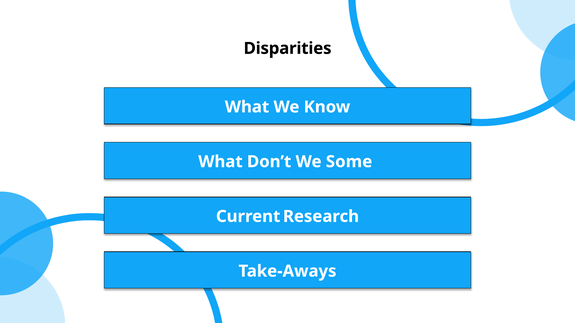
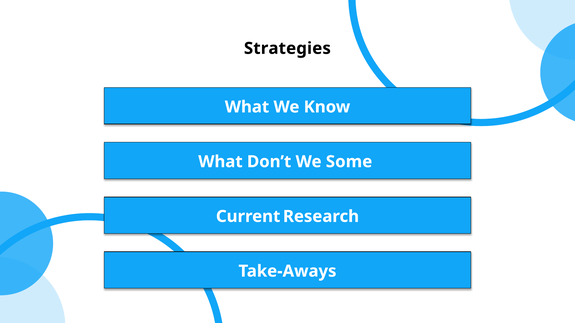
Disparities: Disparities -> Strategies (287, 48)
